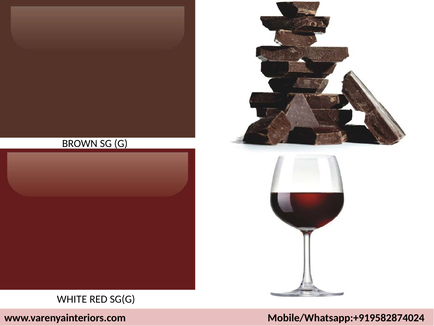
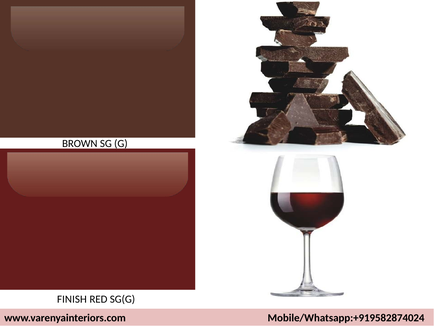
WHITE: WHITE -> FINISH (72, 299)
